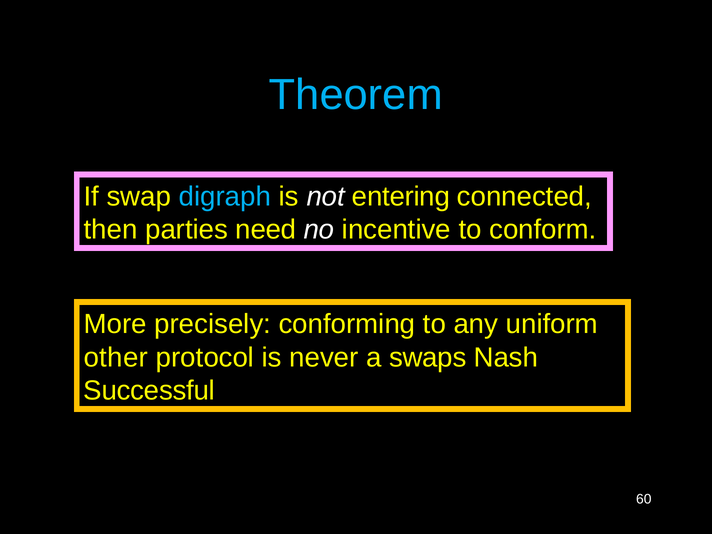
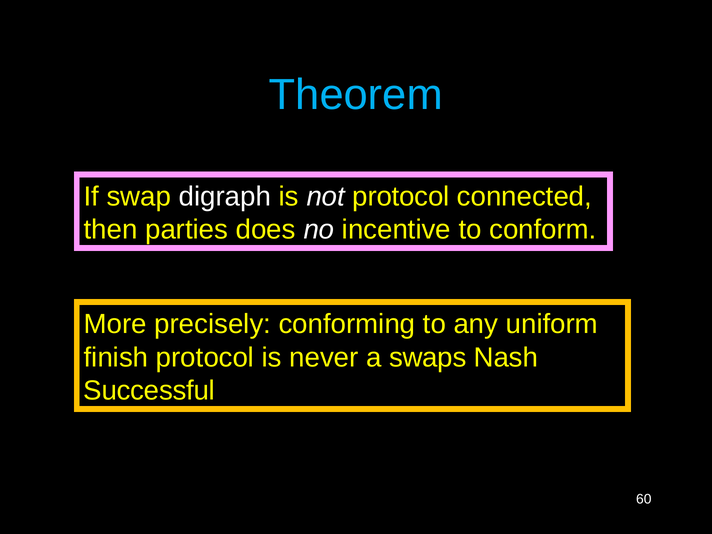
digraph colour: light blue -> white (225, 196)
not entering: entering -> protocol (401, 196)
need: need -> does (266, 230)
other: other -> finish (116, 357)
